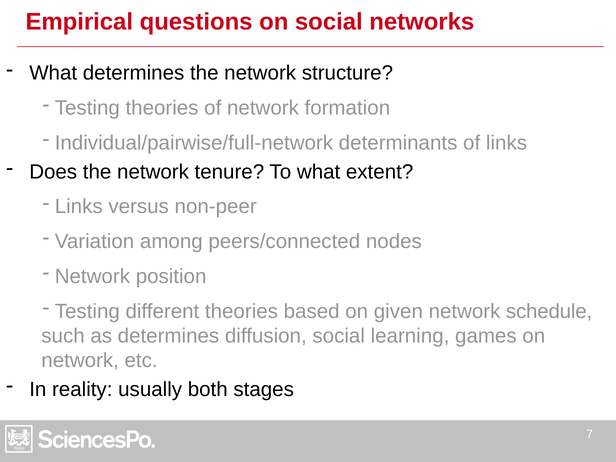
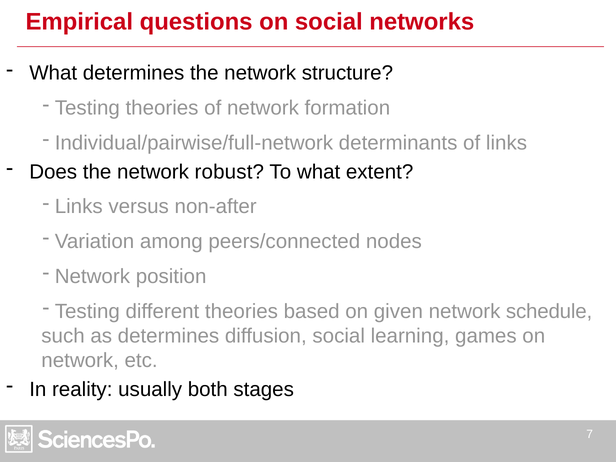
tenure: tenure -> robust (229, 172)
non-peer: non-peer -> non-after (216, 207)
